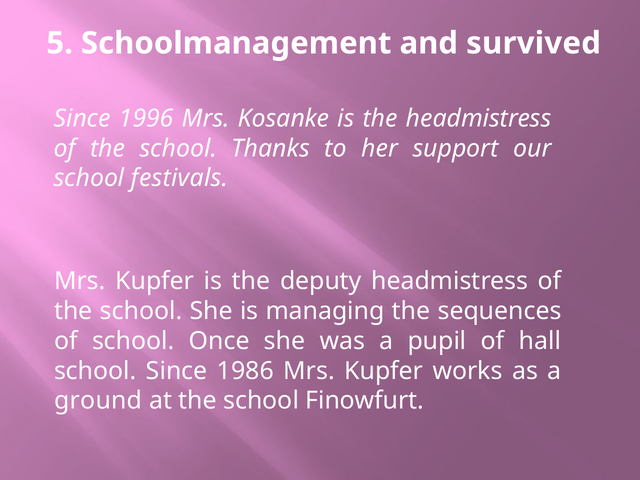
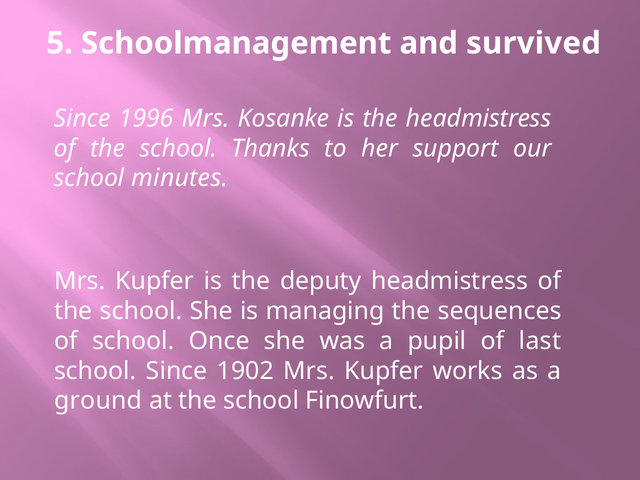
festivals: festivals -> minutes (180, 178)
hall: hall -> last (540, 341)
1986: 1986 -> 1902 (245, 371)
